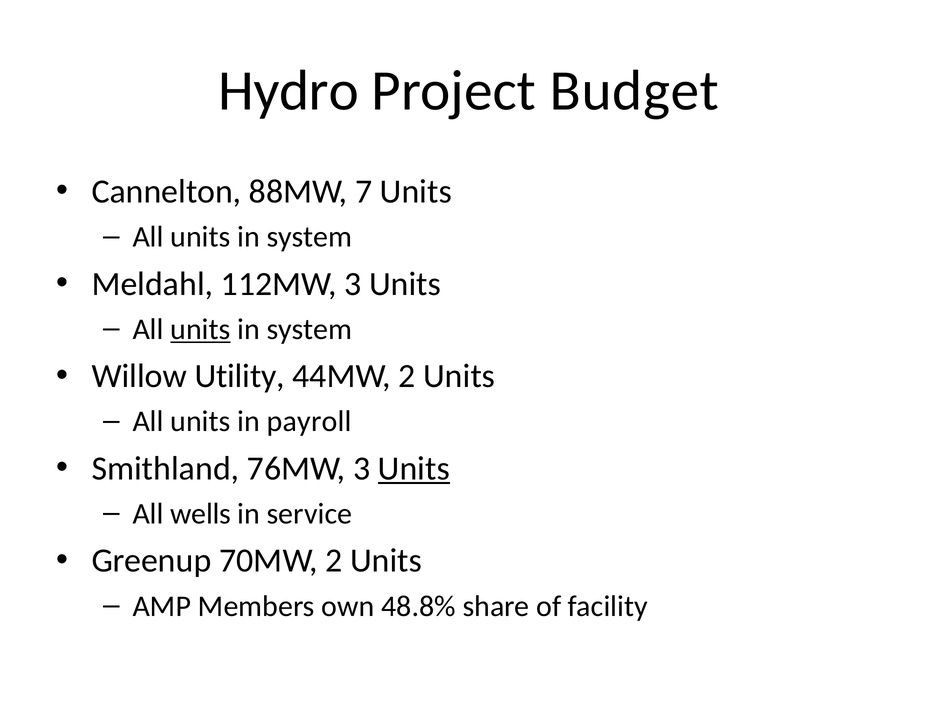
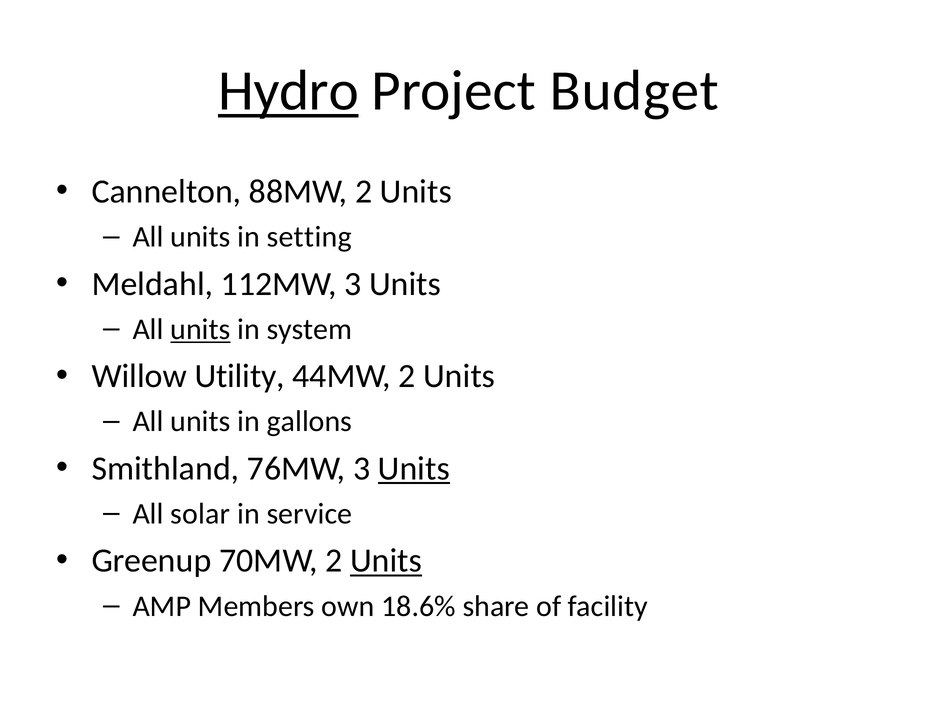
Hydro underline: none -> present (288, 91)
88MW 7: 7 -> 2 (364, 192)
system: system -> setting (309, 237)
payroll: payroll -> gallons (309, 422)
wells: wells -> solar (200, 514)
Units underline: none -> present (386, 561)
48.8%: 48.8% -> 18.6% (418, 606)
